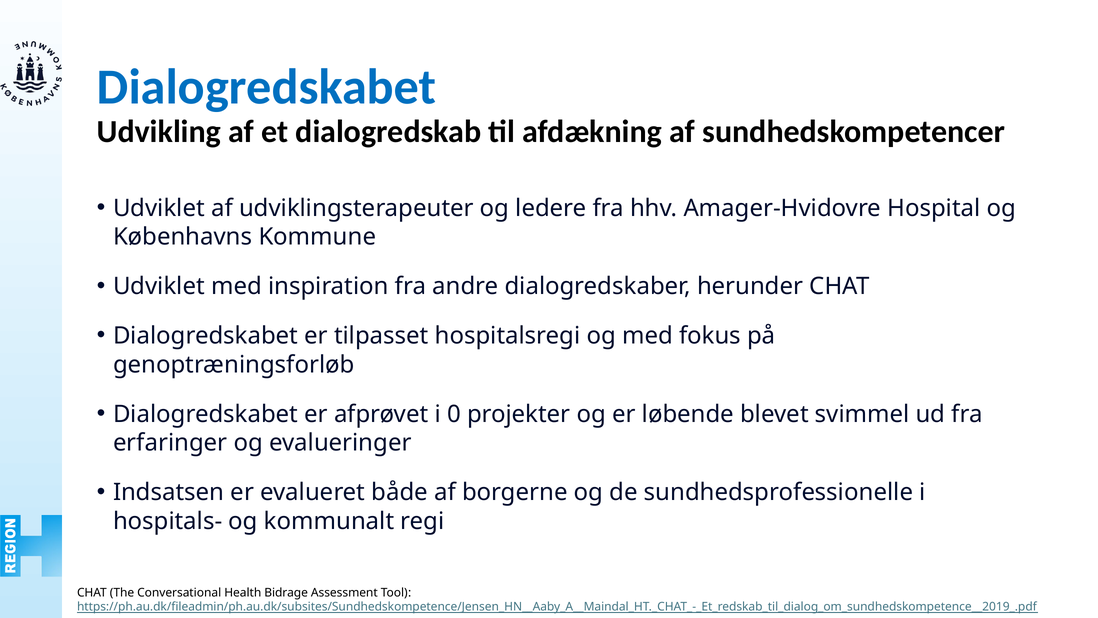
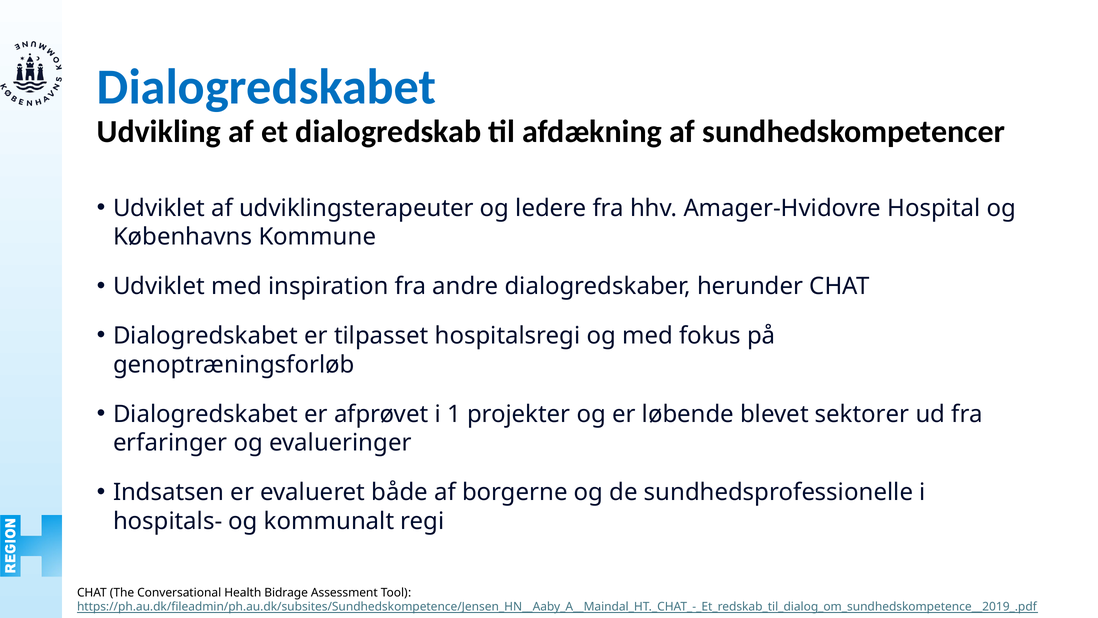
0: 0 -> 1 (454, 414)
svimmel: svimmel -> sektorer (862, 414)
